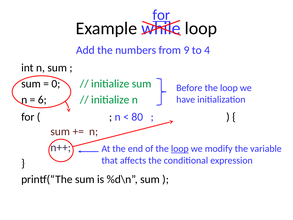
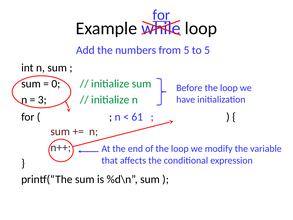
from 9: 9 -> 5 (187, 50)
to 4: 4 -> 5 (207, 50)
6: 6 -> 3 (42, 100)
80: 80 -> 61 (137, 117)
loop underline: present -> none (180, 149)
